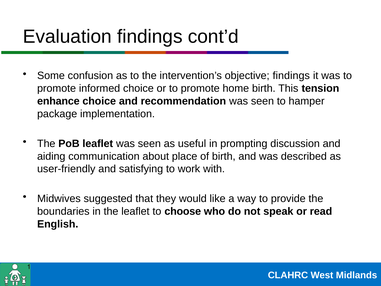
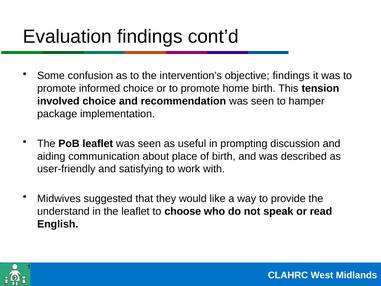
enhance: enhance -> involved (58, 101)
boundaries: boundaries -> understand (63, 211)
